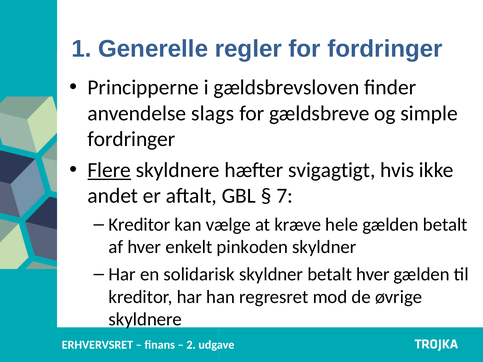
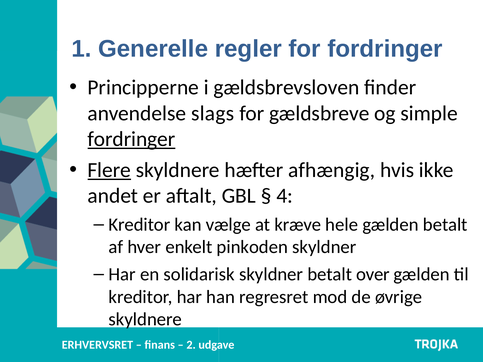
fordringer underline: none -> present (131, 139)
svigagtigt: svigagtigt -> afhængig (332, 170)
7: 7 -> 4 (285, 196)
betalt hver: hver -> over (373, 275)
